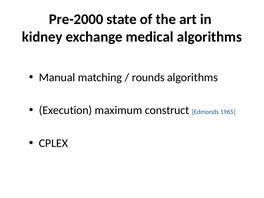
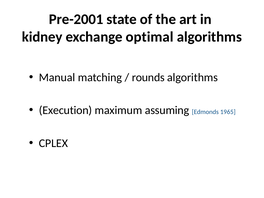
Pre-2000: Pre-2000 -> Pre-2001 (76, 19)
medical: medical -> optimal (150, 37)
construct: construct -> assuming (167, 110)
